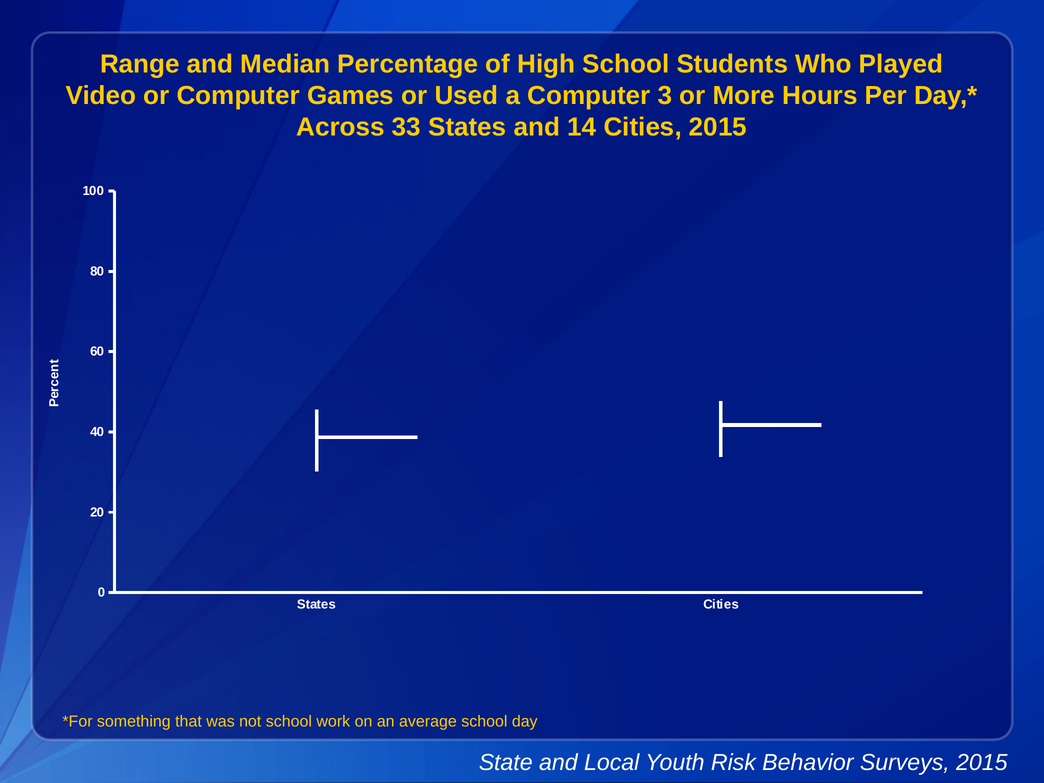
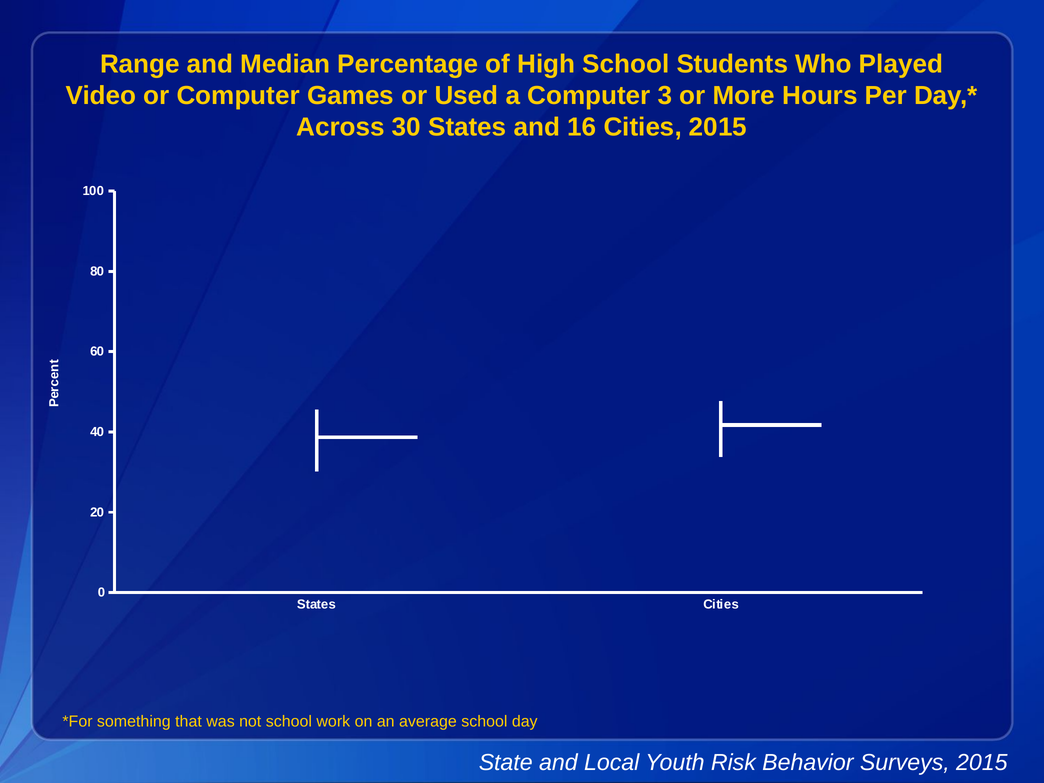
33: 33 -> 30 (406, 127)
14: 14 -> 16 (582, 127)
